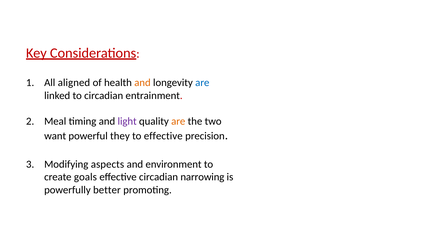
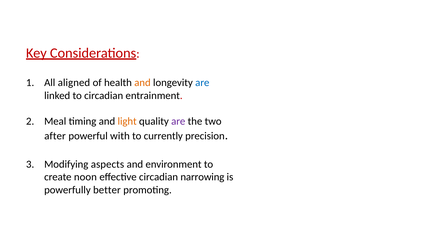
light colour: purple -> orange (127, 121)
are colour: orange -> purple (178, 121)
want: want -> after (55, 136)
they: they -> with (120, 136)
to effective: effective -> currently (163, 136)
goals: goals -> noon (85, 177)
